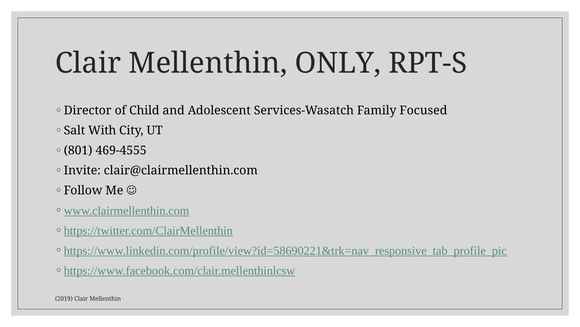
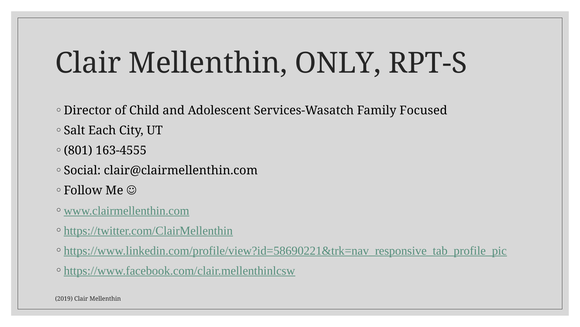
With: With -> Each (102, 130)
469-4555: 469-4555 -> 163-4555 (121, 150)
Invite: Invite -> Social (82, 170)
